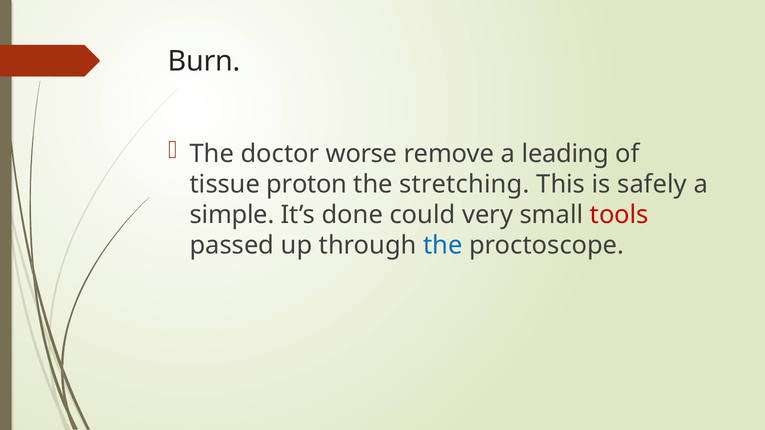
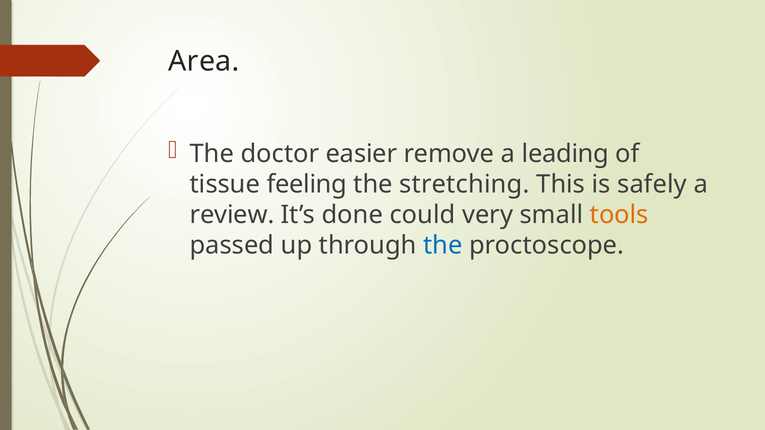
Burn: Burn -> Area (204, 61)
worse: worse -> easier (361, 154)
proton: proton -> feeling (307, 184)
simple: simple -> review (232, 215)
tools colour: red -> orange (619, 215)
